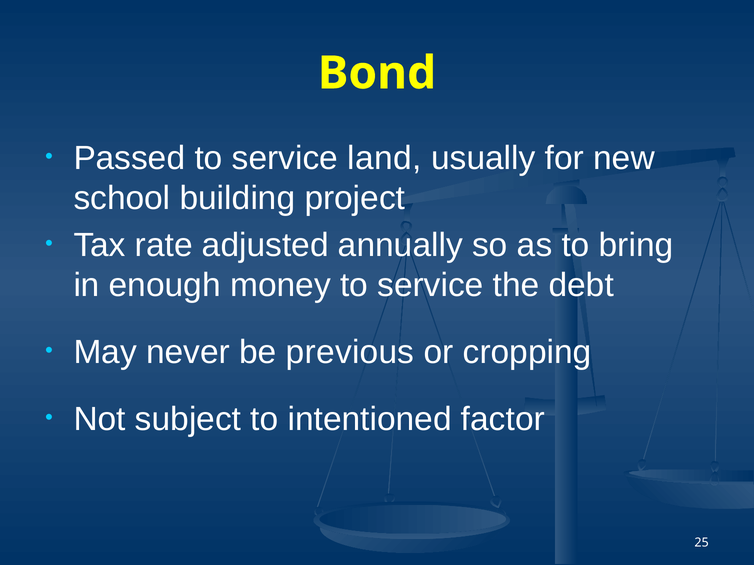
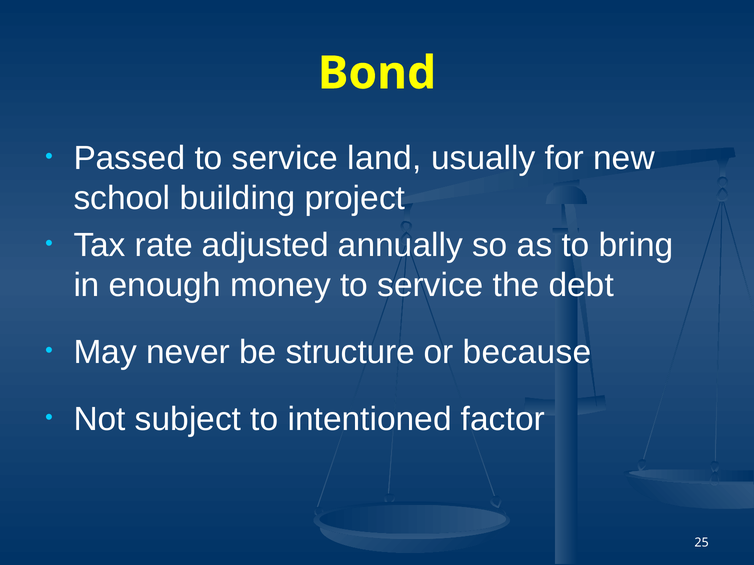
previous: previous -> structure (350, 353)
cropping: cropping -> because (527, 353)
